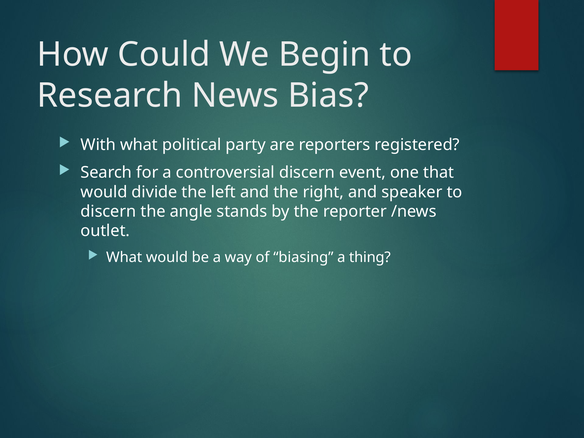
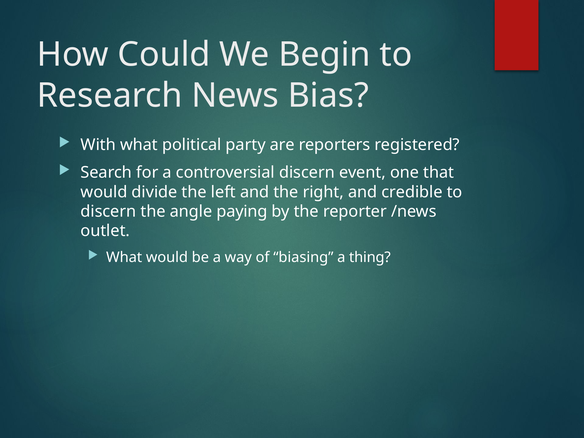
speaker: speaker -> credible (412, 192)
stands: stands -> paying (242, 211)
